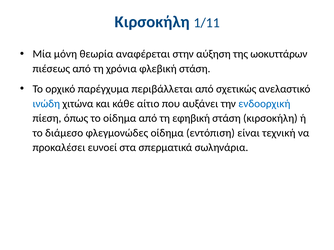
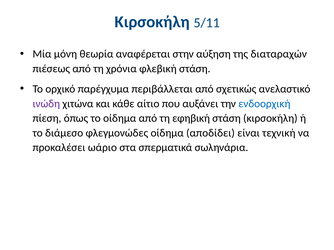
1/11: 1/11 -> 5/11 (207, 23)
ωοκυττάρων: ωοκυττάρων -> διαταραχών (279, 54)
ινώδη colour: blue -> purple (46, 104)
εντόπιση: εντόπιση -> αποδίδει (210, 133)
ευνοεί: ευνοεί -> ωάριο (102, 148)
